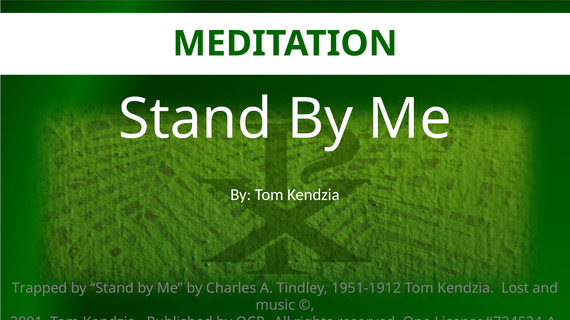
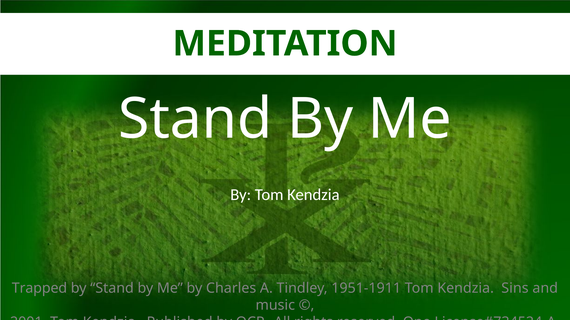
1951-1912: 1951-1912 -> 1951-1911 (366, 289)
Lost: Lost -> Sins (515, 289)
